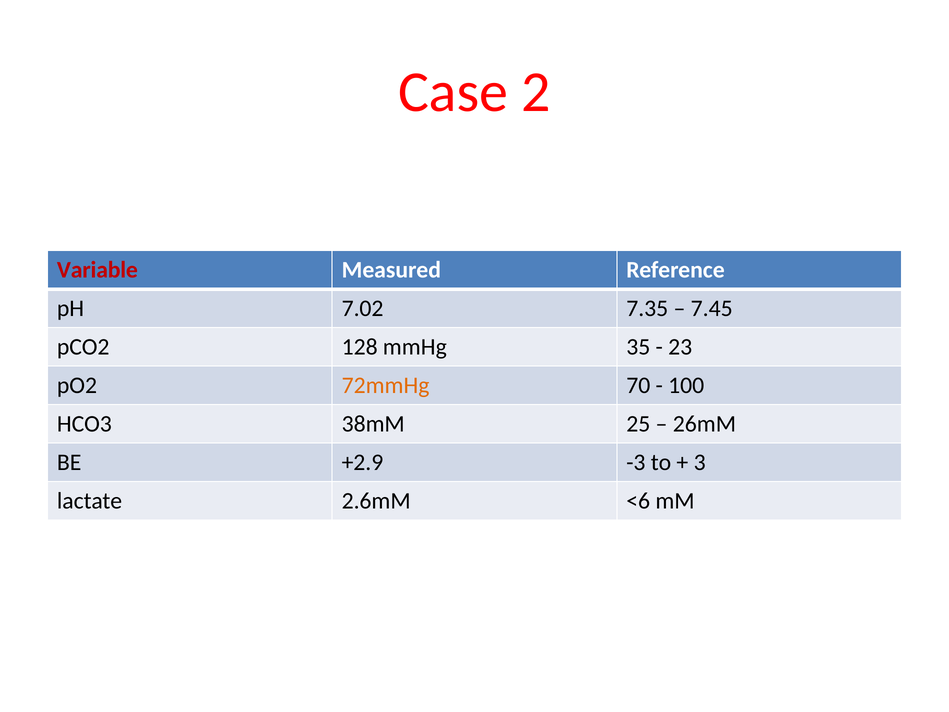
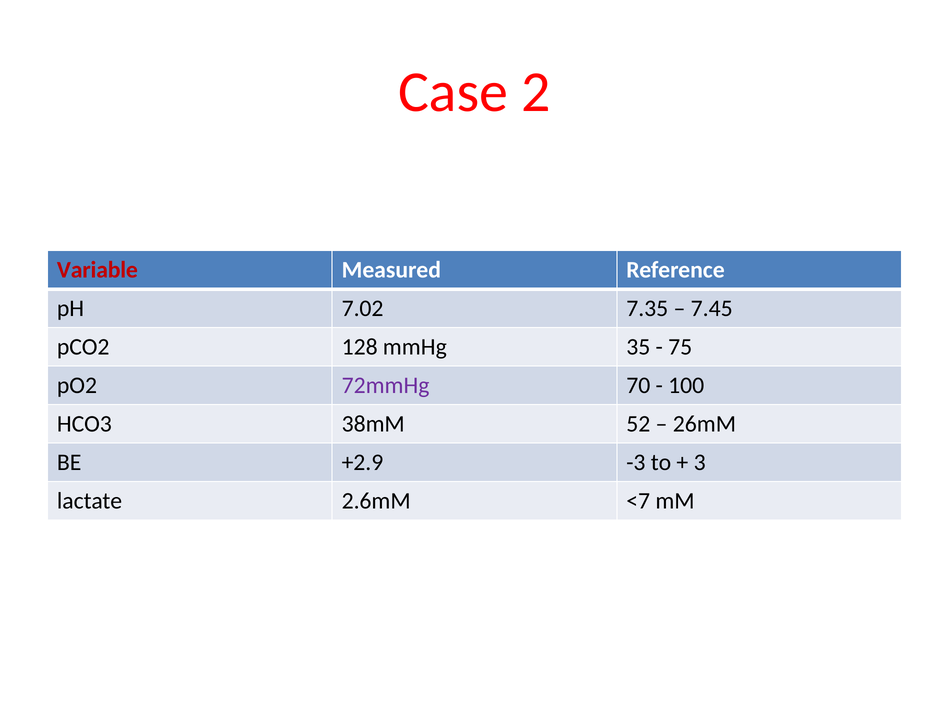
23: 23 -> 75 (680, 347)
72mmHg colour: orange -> purple (386, 385)
25: 25 -> 52 (638, 424)
<6: <6 -> <7 (638, 501)
